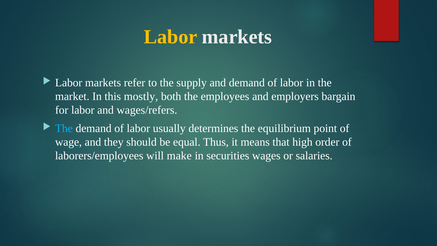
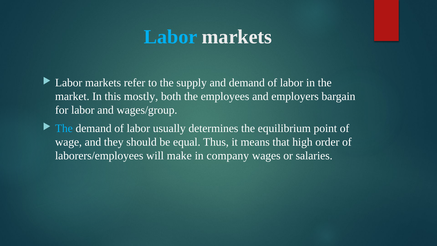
Labor colour: yellow -> light blue (171, 37)
wages/refers: wages/refers -> wages/group (147, 110)
securities: securities -> company (228, 156)
